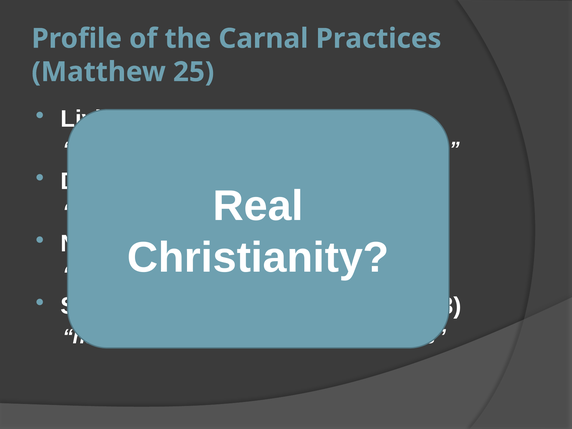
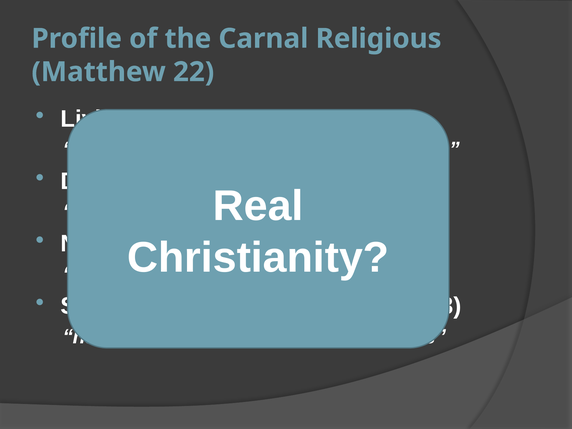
Practices: Practices -> Religious (379, 39)
25: 25 -> 22 (194, 72)
